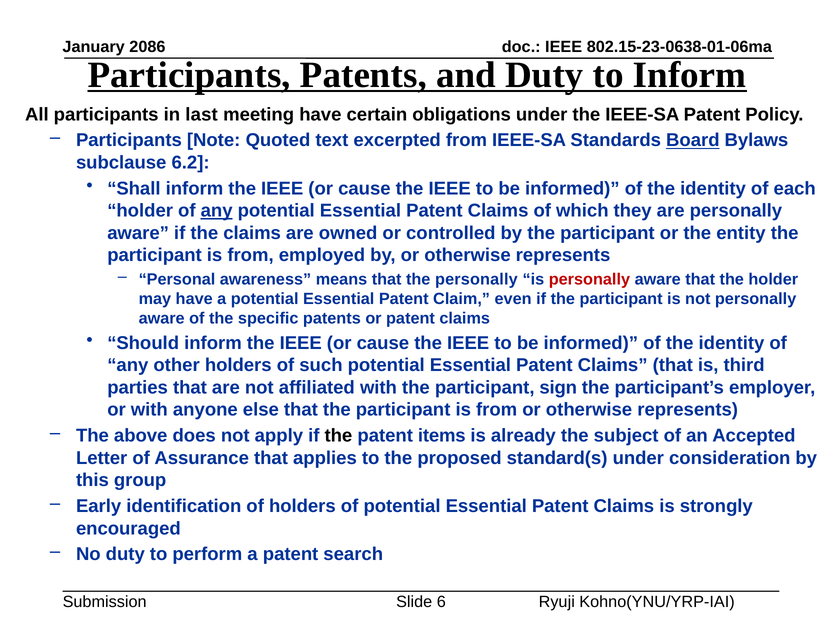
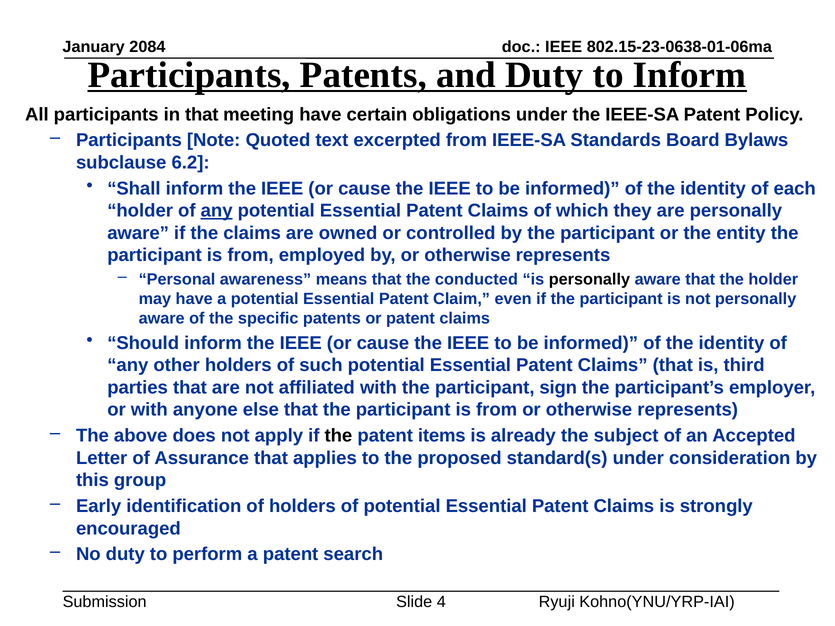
2086: 2086 -> 2084 (147, 47)
in last: last -> that (202, 114)
Board underline: present -> none (693, 140)
the personally: personally -> conducted (476, 279)
personally colour: red -> black (589, 279)
6: 6 -> 4 (441, 602)
